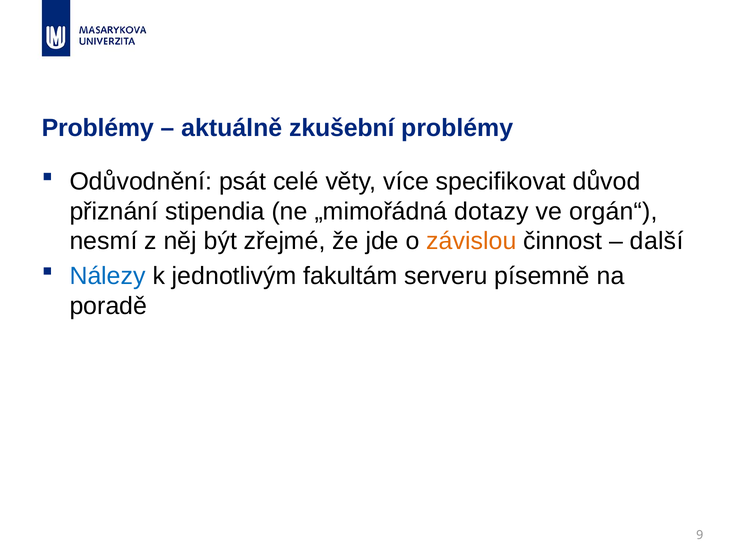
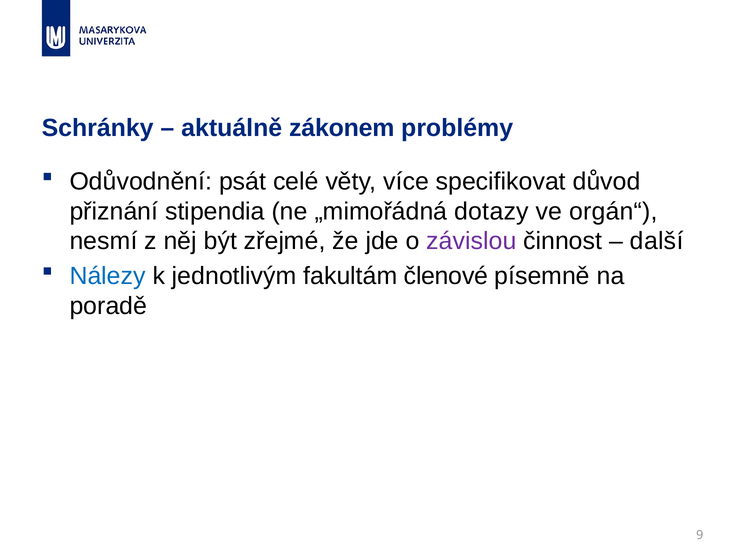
Problémy: Problémy -> Schránky (98, 128)
zkušební: zkušební -> zákonem (342, 128)
závislou colour: orange -> purple (471, 241)
serveru: serveru -> členové (446, 276)
